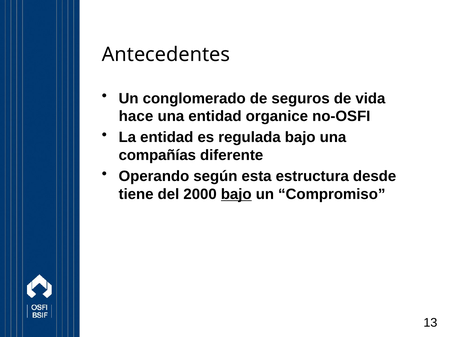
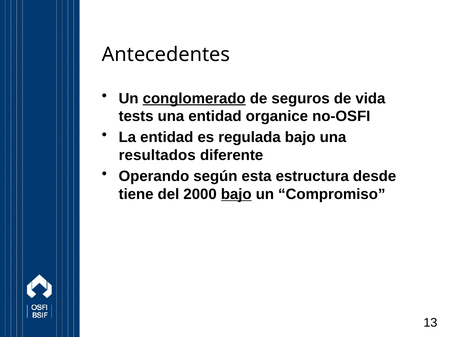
conglomerado underline: none -> present (194, 98)
hace: hace -> tests (136, 116)
compañías: compañías -> resultados (157, 155)
